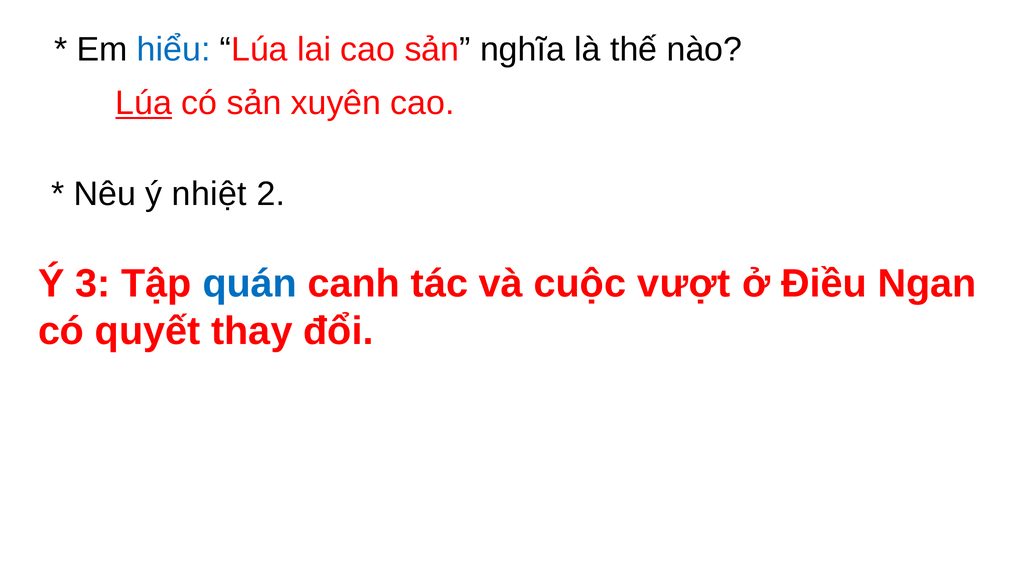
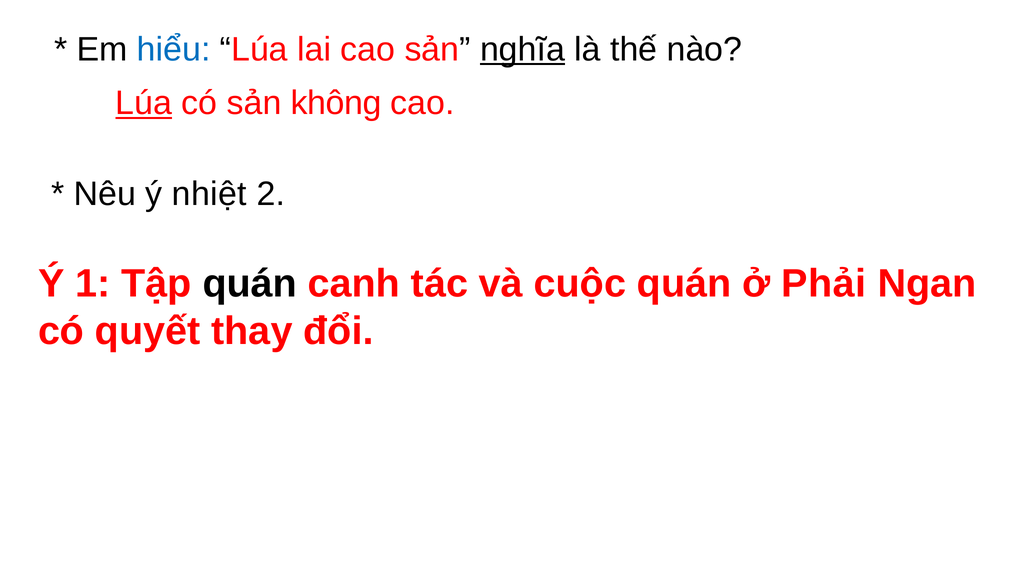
nghĩa underline: none -> present (523, 49)
xuyên: xuyên -> không (336, 103)
3: 3 -> 1 (93, 283)
quán colour: blue -> black (250, 283)
cuộc vượt: vượt -> quán (684, 283)
Điều: Điều -> Phải (824, 283)
